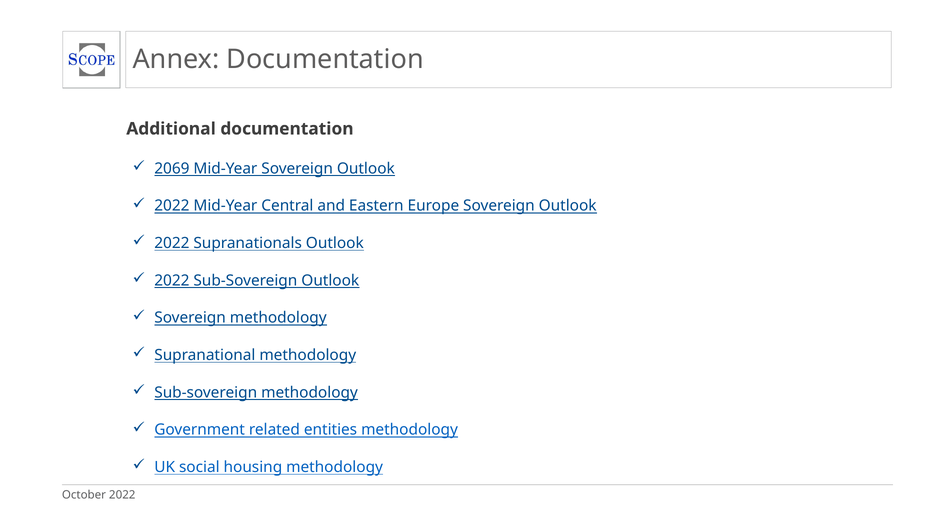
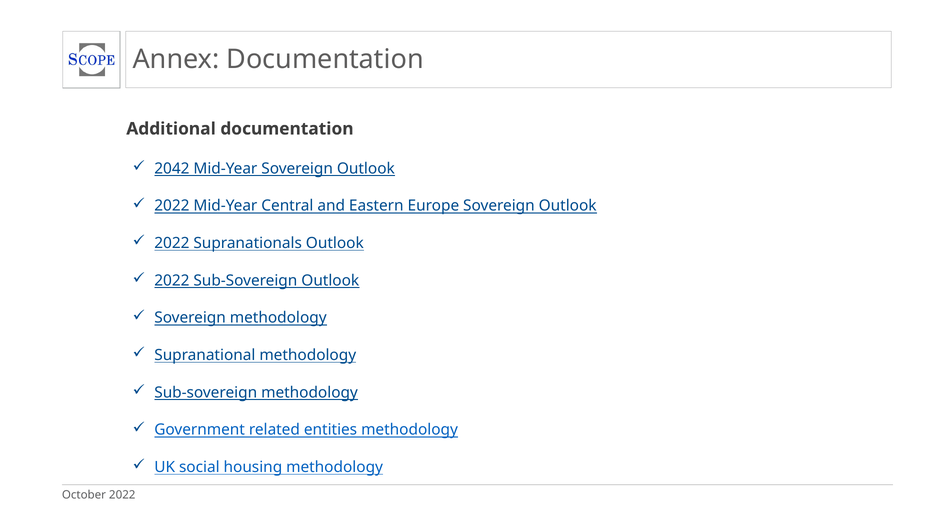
2069: 2069 -> 2042 (172, 168)
